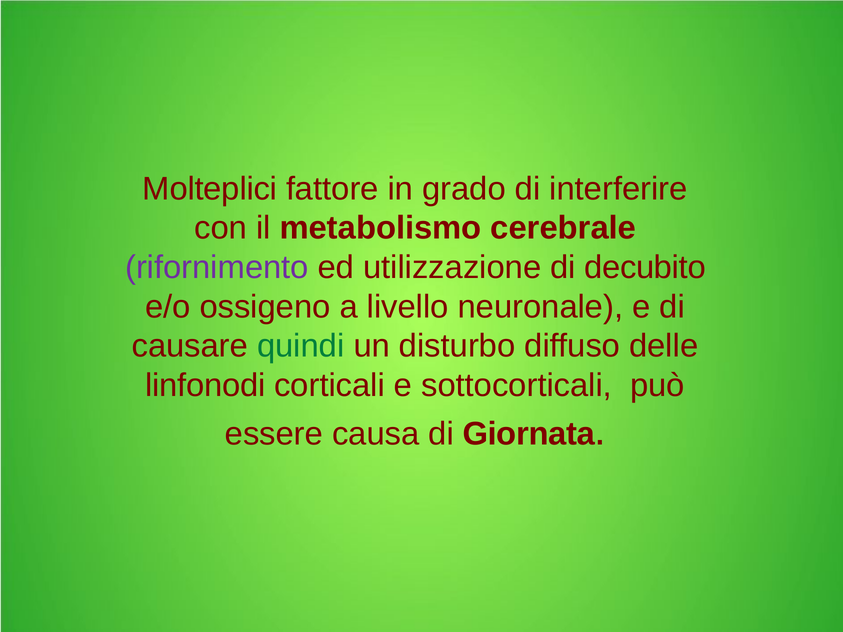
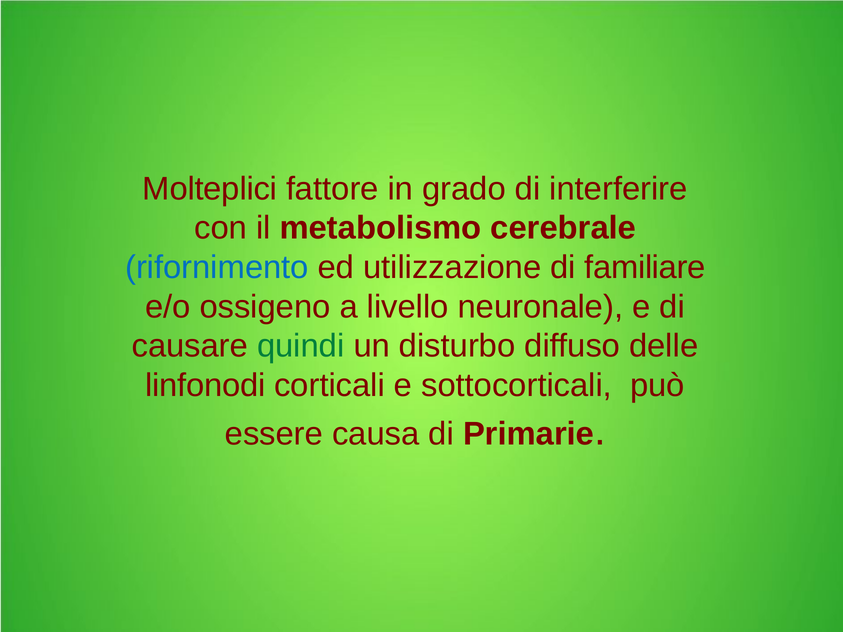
rifornimento colour: purple -> blue (217, 268)
decubito: decubito -> familiare (645, 268)
Giornata: Giornata -> Primarie (529, 434)
